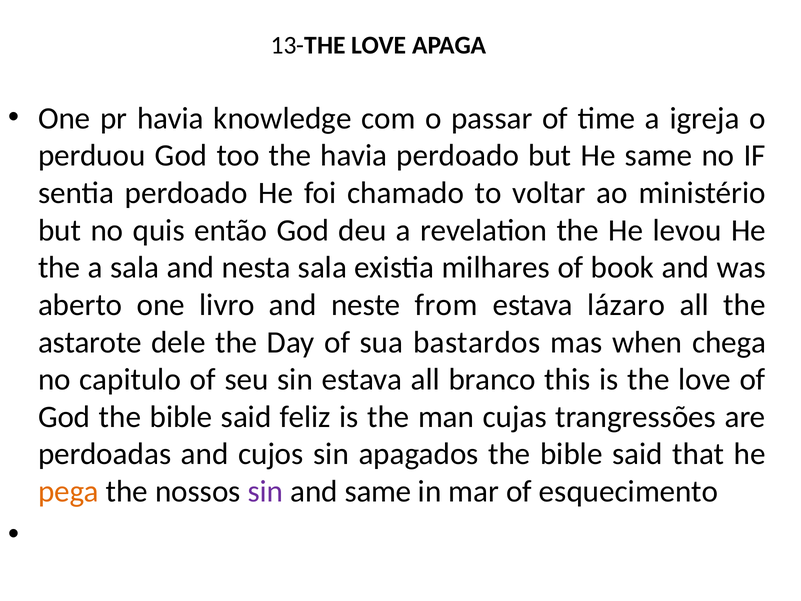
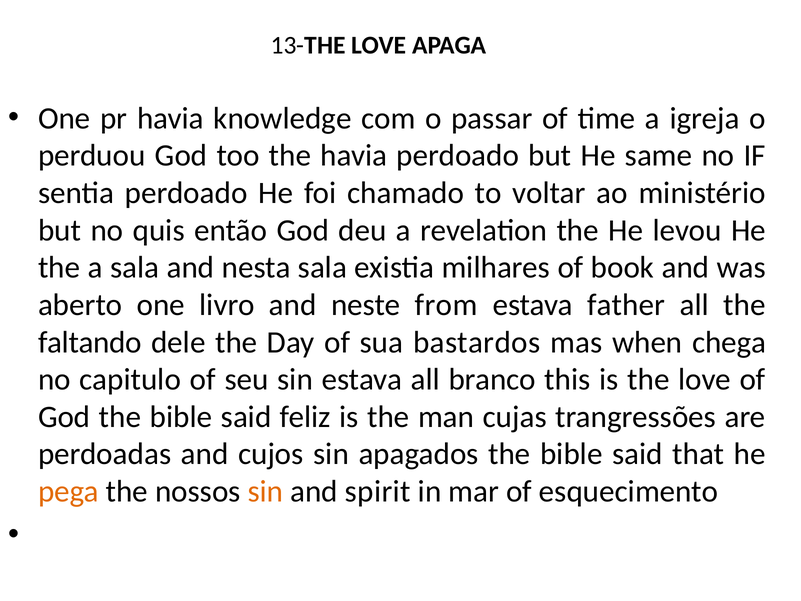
lázaro: lázaro -> father (626, 305)
astarote: astarote -> faltando (90, 342)
sin colour: purple -> orange (265, 491)
and same: same -> spirit (378, 491)
